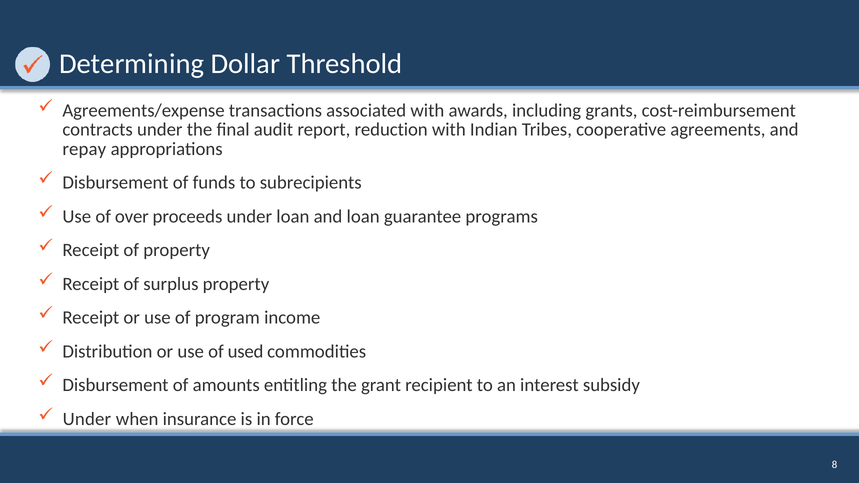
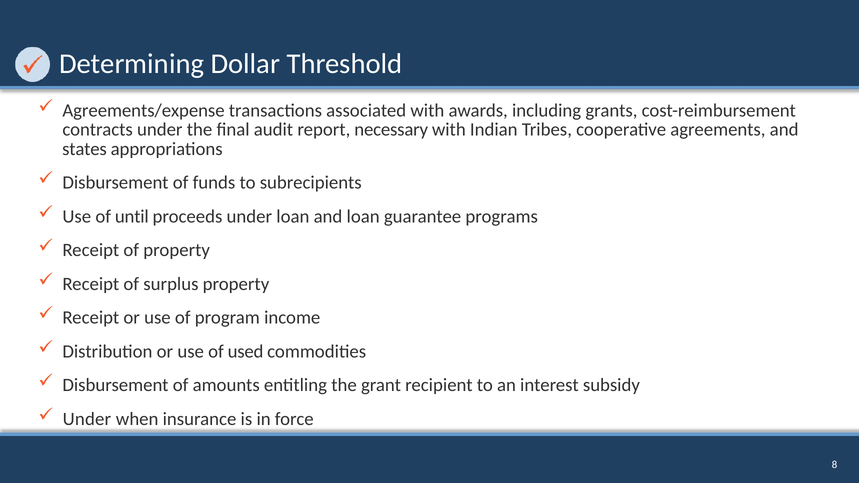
reduction: reduction -> necessary (391, 130)
repay: repay -> states (84, 149)
over: over -> until (132, 217)
